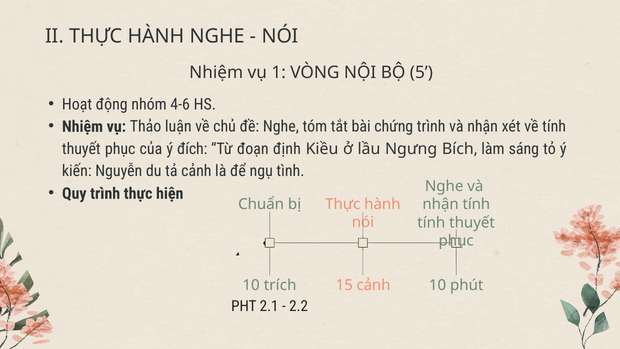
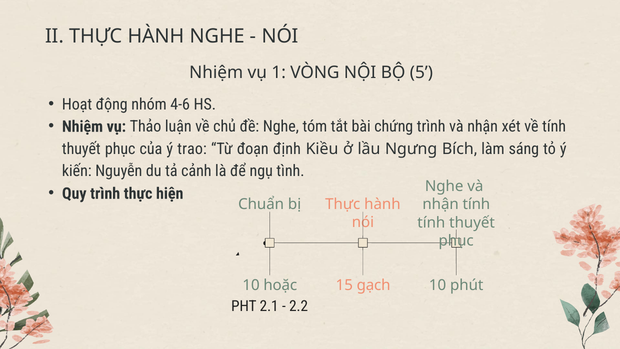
đích: đích -> trao (192, 149)
trích: trích -> hoặc (280, 285)
15 cảnh: cảnh -> gạch (374, 285)
